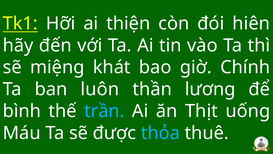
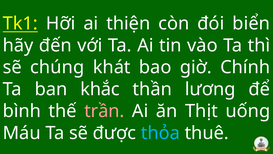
hiên: hiên -> biển (251, 23)
miệng: miệng -> chúng (57, 67)
luôn: luôn -> khắc (100, 89)
trần colour: light blue -> pink (104, 111)
